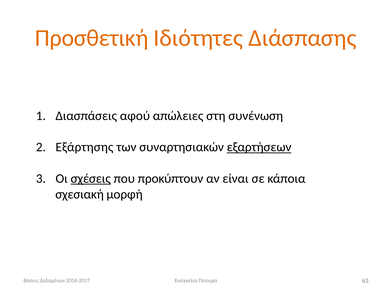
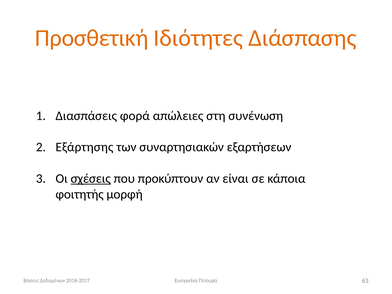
αφού: αφού -> φορά (135, 116)
εξαρτήσεων underline: present -> none (259, 147)
σχεσιακή: σχεσιακή -> φοιτητής (80, 194)
